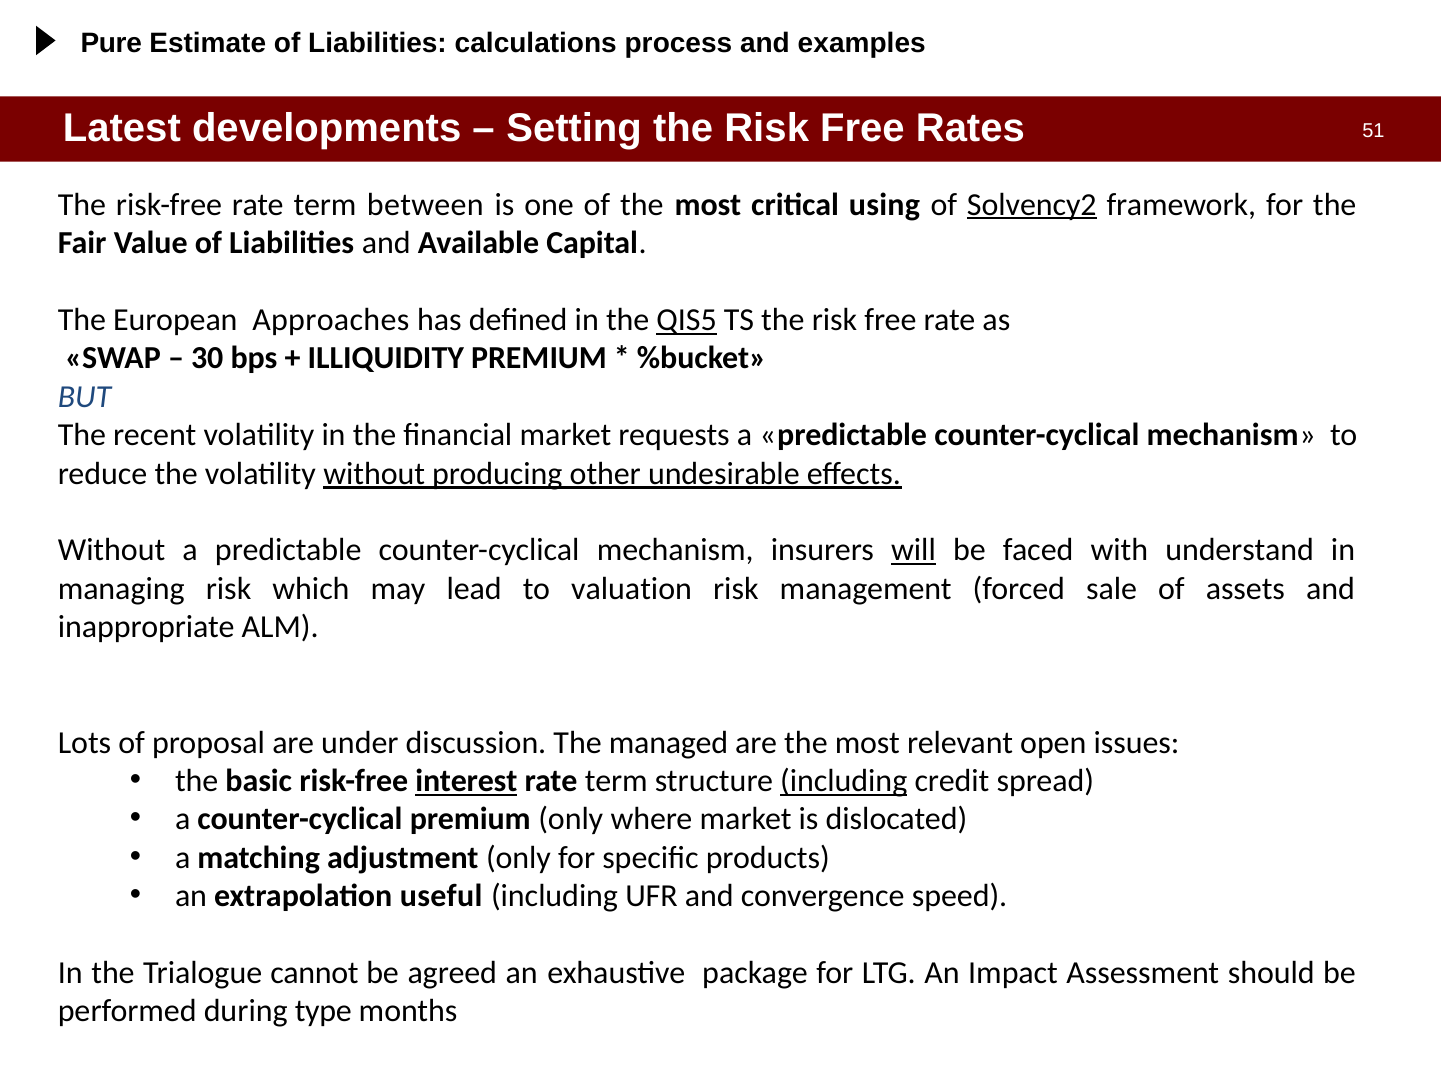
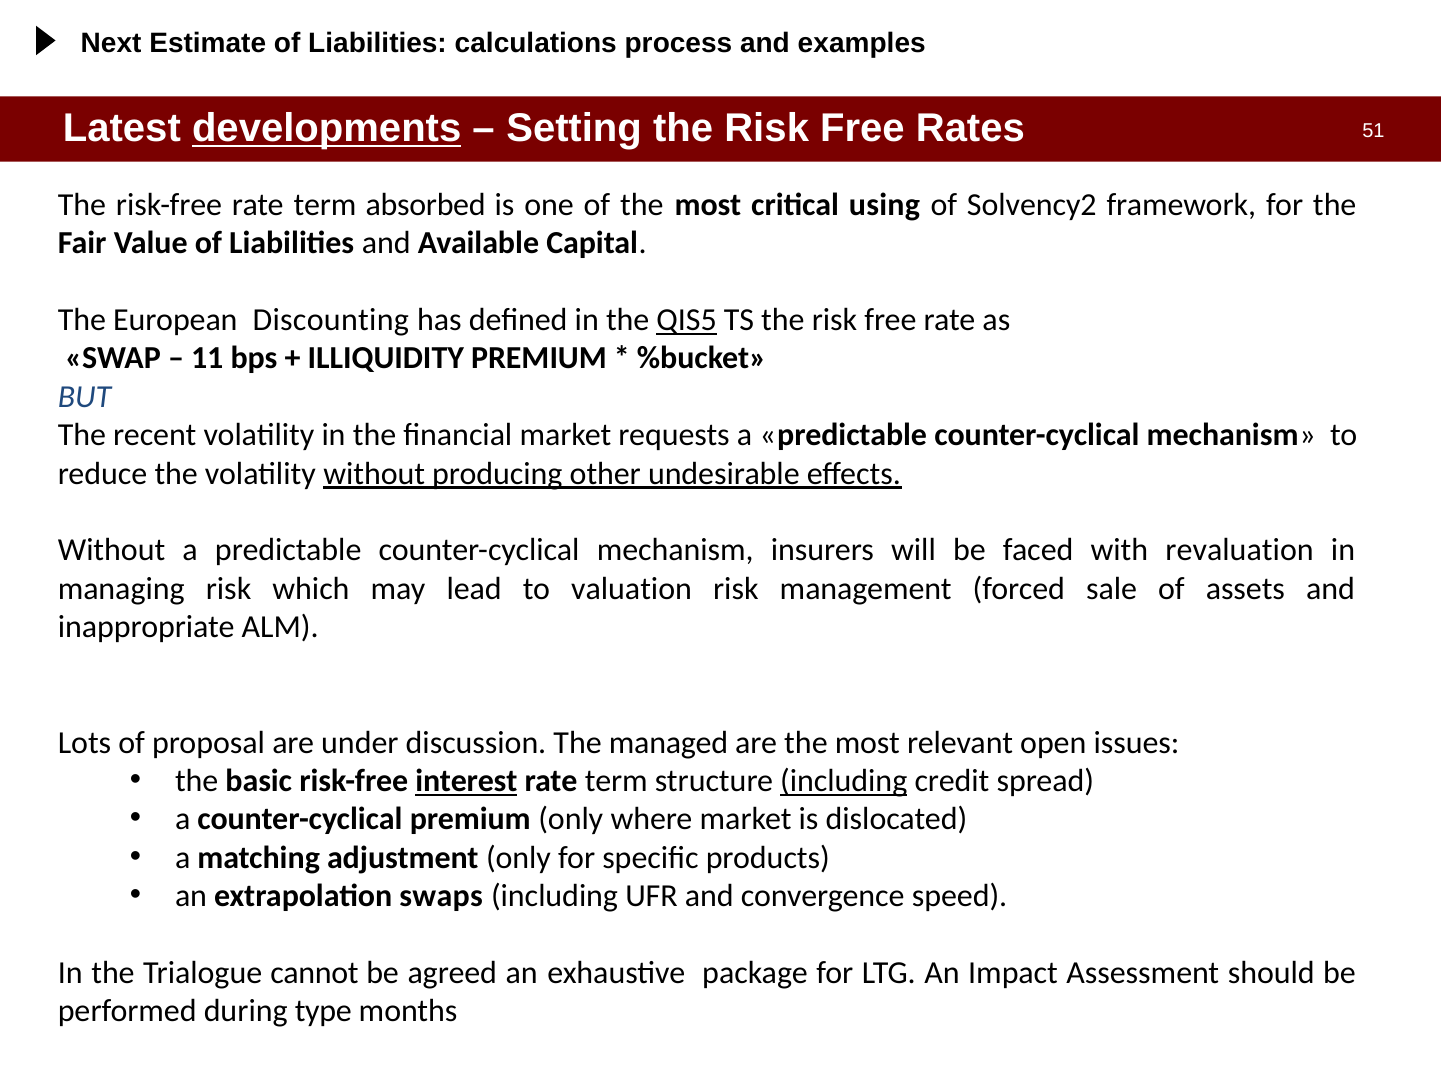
Pure: Pure -> Next (111, 44)
developments underline: none -> present (327, 128)
between: between -> absorbed (426, 205)
Solvency2 underline: present -> none (1032, 205)
Approaches: Approaches -> Discounting (331, 320)
30: 30 -> 11 (207, 358)
will underline: present -> none (913, 550)
understand: understand -> revaluation (1240, 550)
useful: useful -> swaps (441, 896)
